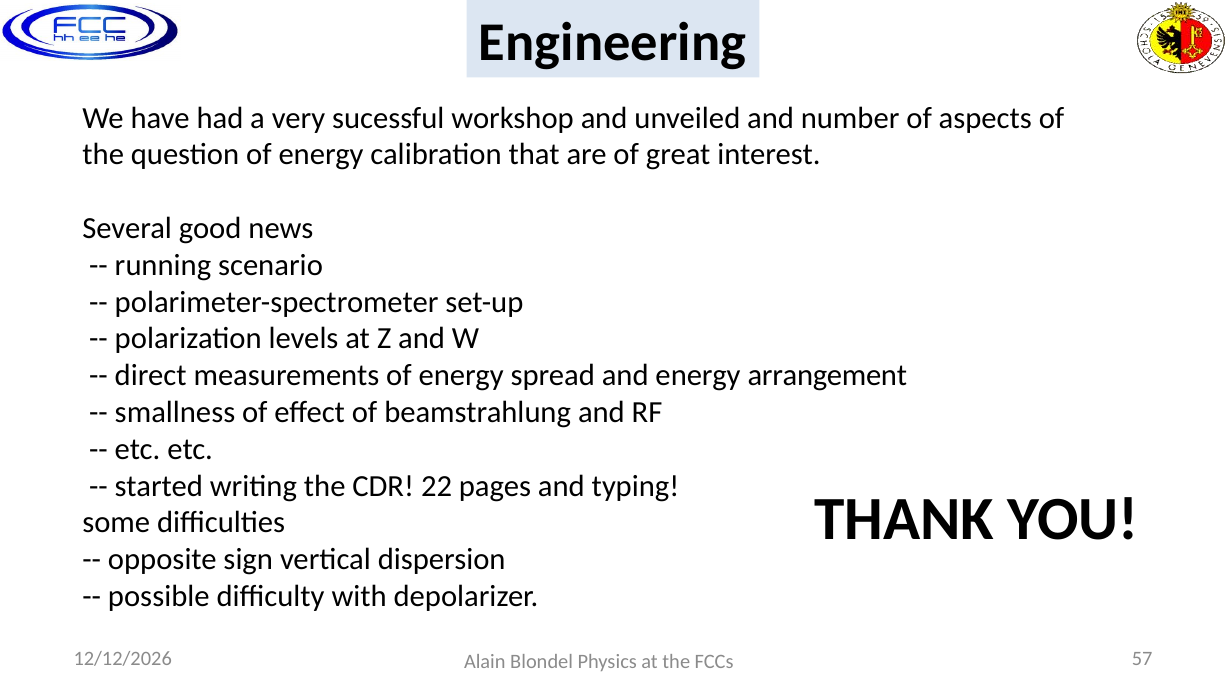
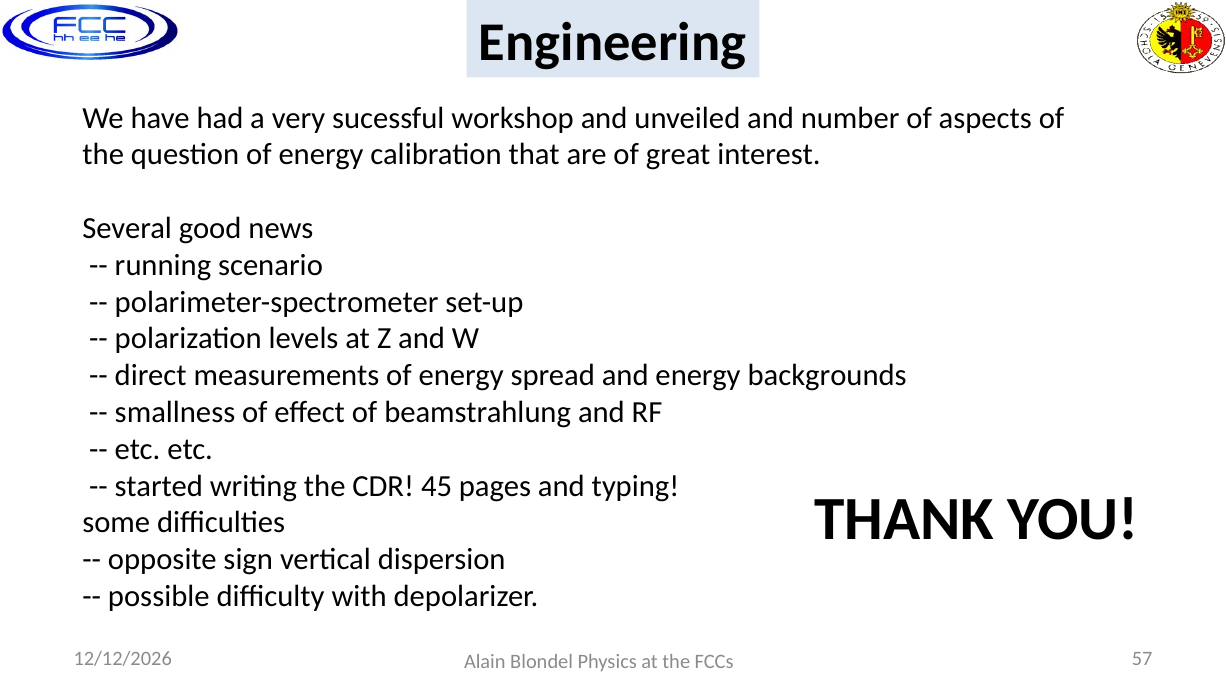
arrangement: arrangement -> backgrounds (827, 375)
22: 22 -> 45 (437, 486)
